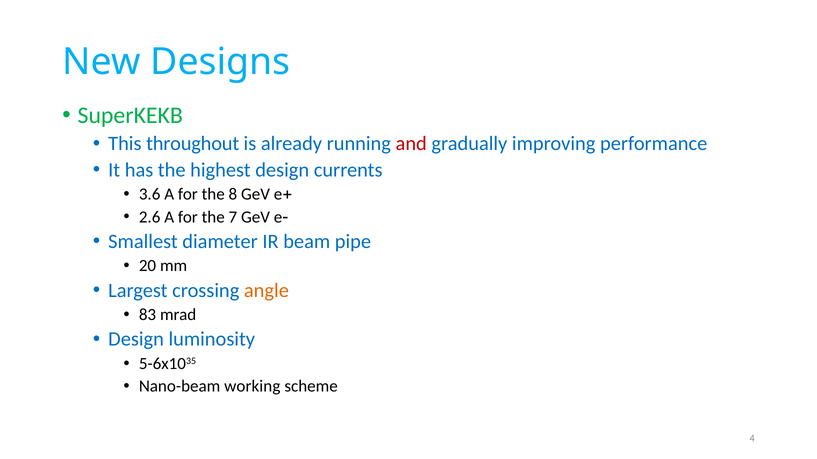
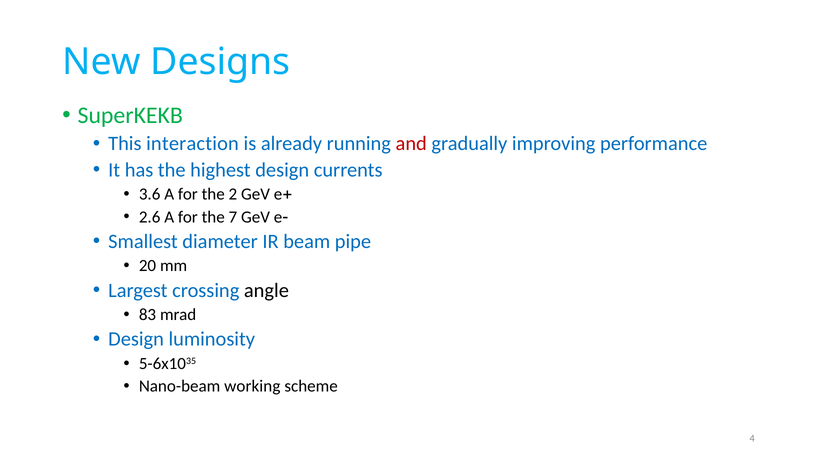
throughout: throughout -> interaction (192, 144)
8: 8 -> 2 (233, 195)
angle colour: orange -> black (266, 291)
